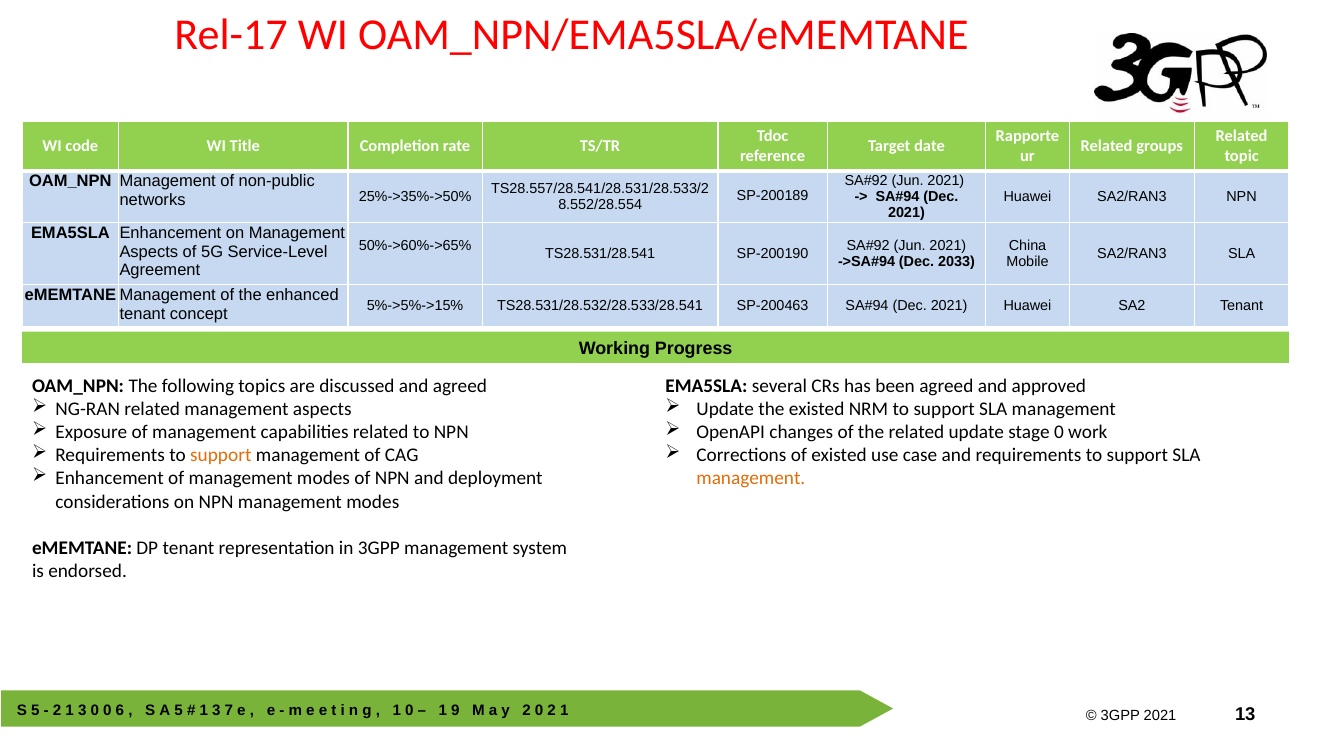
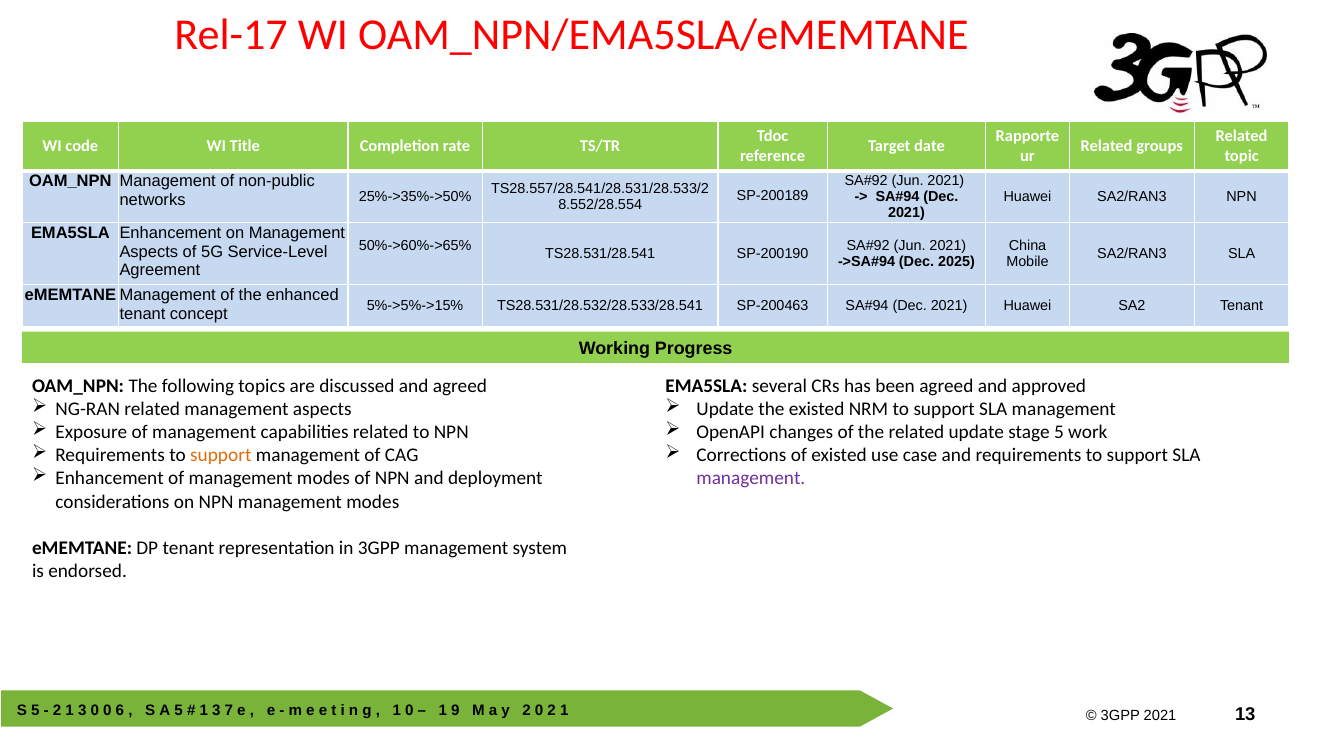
2033: 2033 -> 2025 (956, 262)
stage 0: 0 -> 5 (1059, 432)
management colour: orange -> purple (751, 478)
